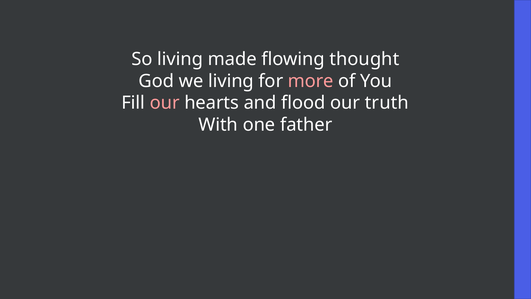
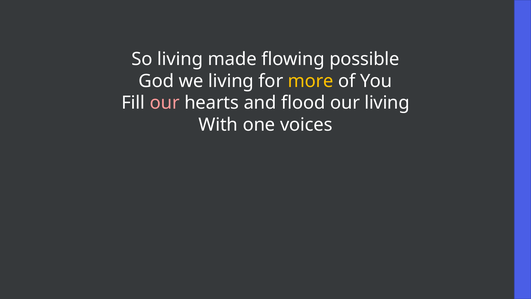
thought: thought -> possible (364, 59)
more colour: pink -> yellow (311, 81)
our truth: truth -> living (387, 103)
father: father -> voices (306, 125)
